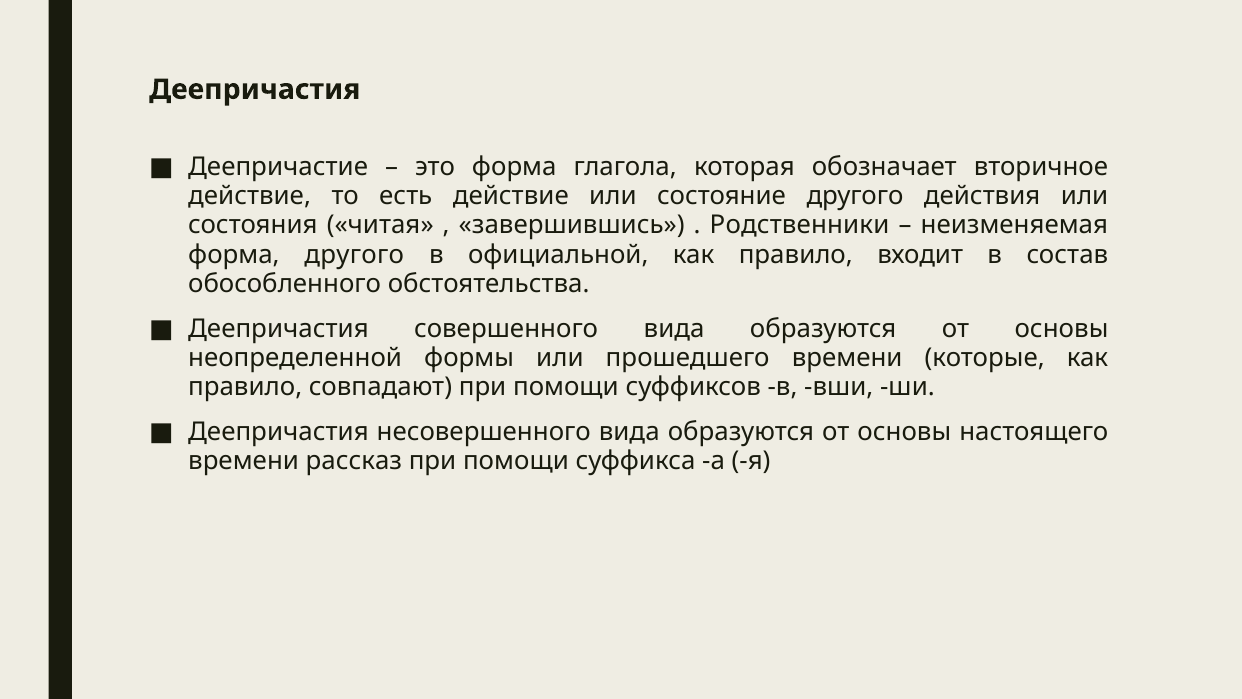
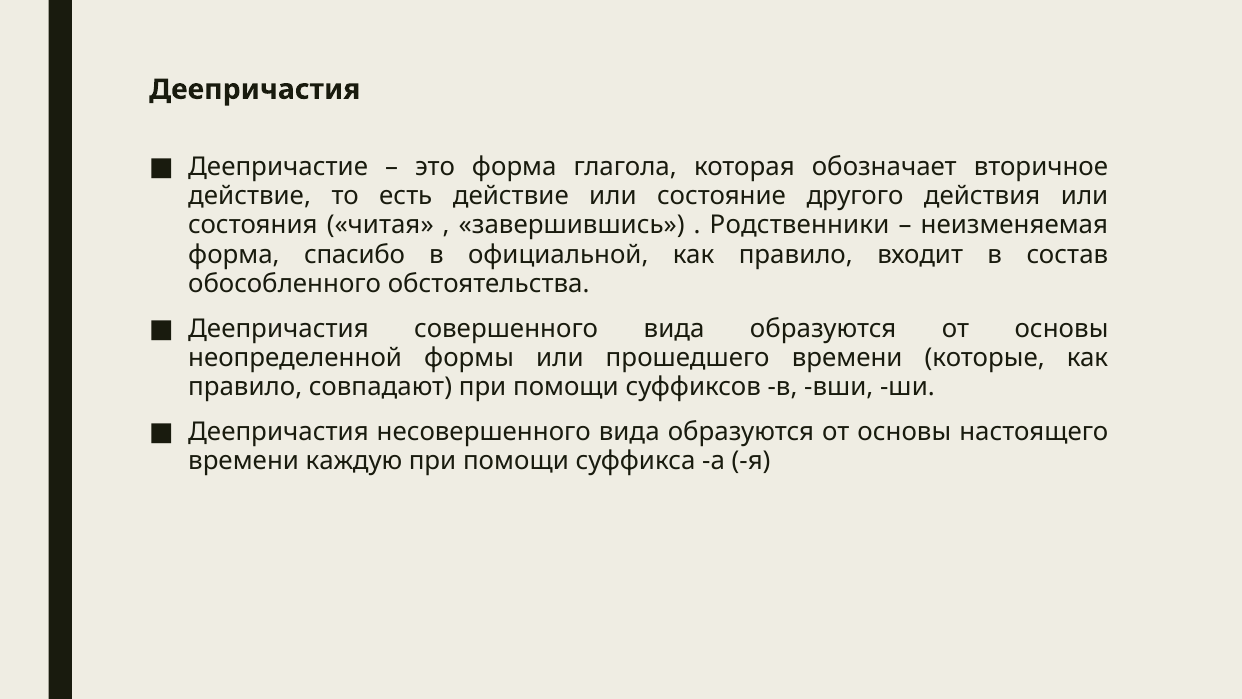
форма другого: другого -> спасибо (355, 254)
рассказ: рассказ -> каждую (354, 461)
